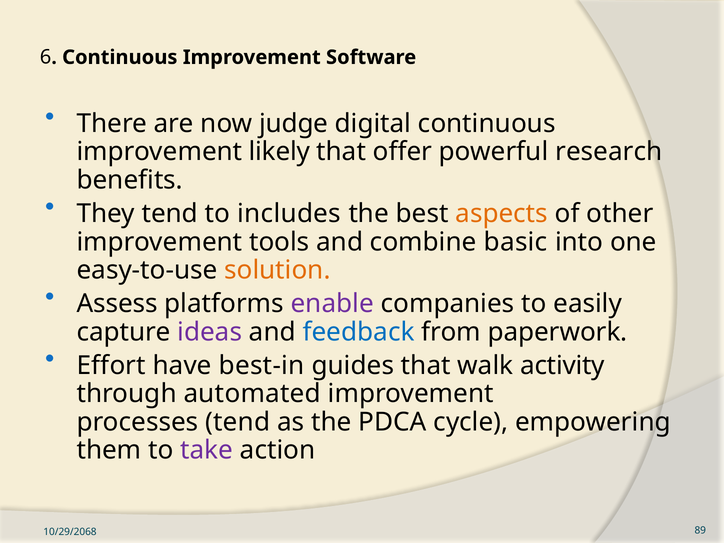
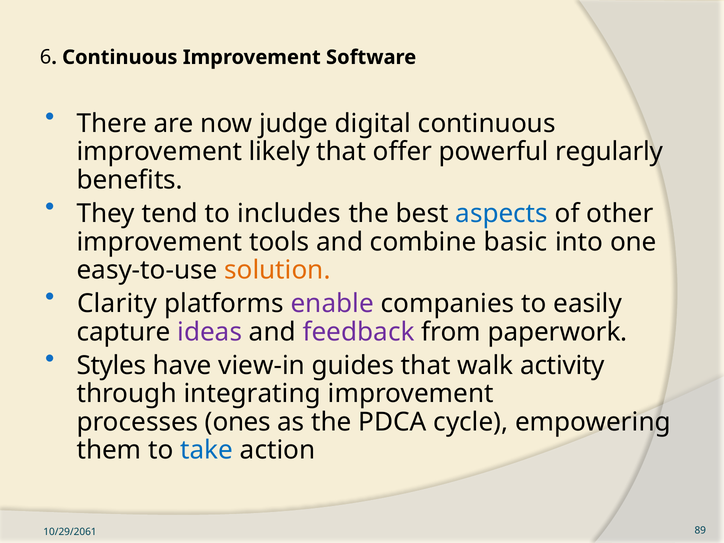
research: research -> regularly (609, 152)
aspects colour: orange -> blue (502, 214)
Assess: Assess -> Clarity (117, 304)
feedback colour: blue -> purple (359, 332)
Effort: Effort -> Styles (111, 366)
best-in: best-in -> view-in (262, 366)
automated: automated -> integrating (252, 394)
processes tend: tend -> ones (238, 422)
take colour: purple -> blue (207, 450)
10/29/2068: 10/29/2068 -> 10/29/2061 (70, 532)
